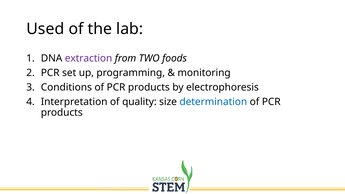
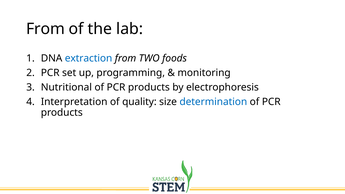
Used: Used -> From (45, 29)
extraction colour: purple -> blue (89, 58)
Conditions: Conditions -> Nutritional (66, 87)
